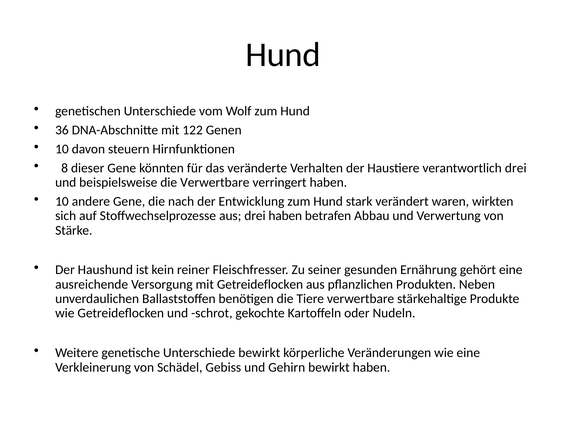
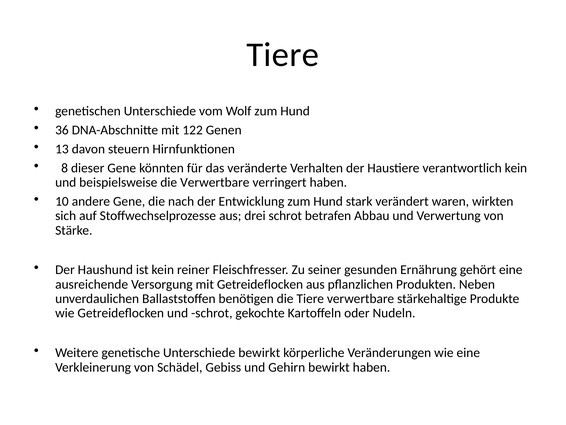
Hund: Hund -> Tiere (283, 55)
10: 10 -> 13 (62, 149)
verantwortlich drei: drei -> kein (516, 168)
drei haben: haben -> schrot (285, 216)
